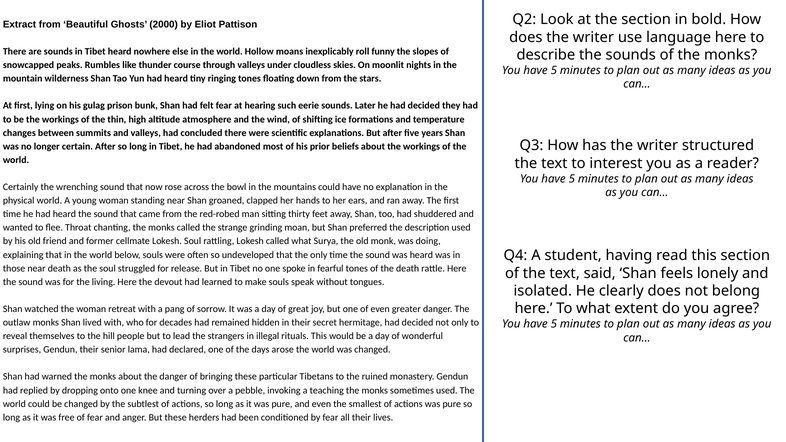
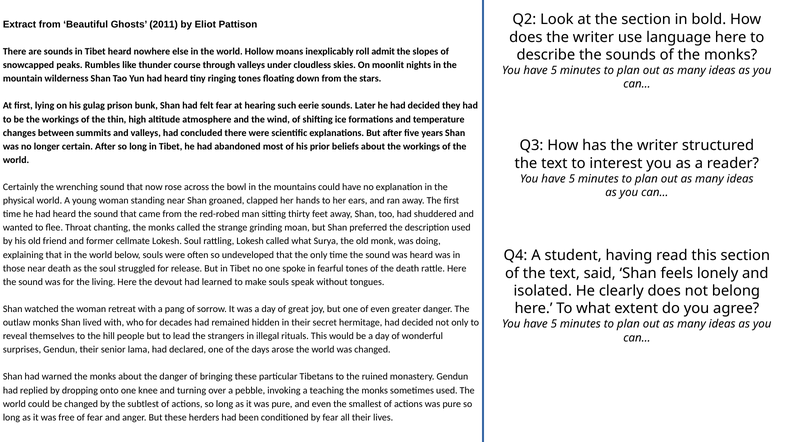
2000: 2000 -> 2011 (164, 24)
funny: funny -> admit (383, 52)
